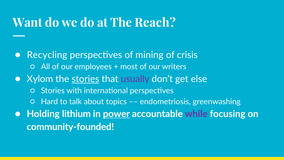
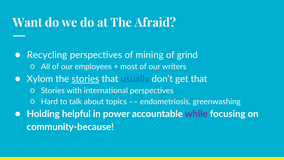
Reach: Reach -> Afraid (155, 23)
crisis: crisis -> grind (187, 55)
usually colour: purple -> blue (135, 79)
get else: else -> that (199, 79)
lithium: lithium -> helpful (76, 114)
power underline: present -> none (116, 114)
community-founded: community-founded -> community-because (70, 127)
